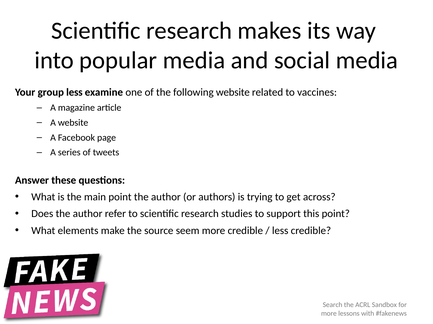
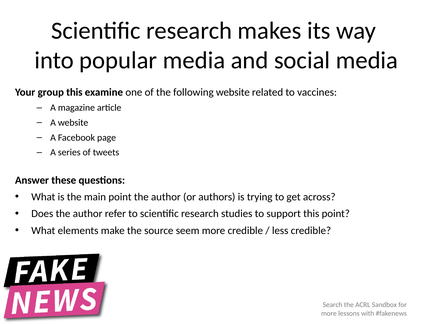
group less: less -> this (74, 93)
